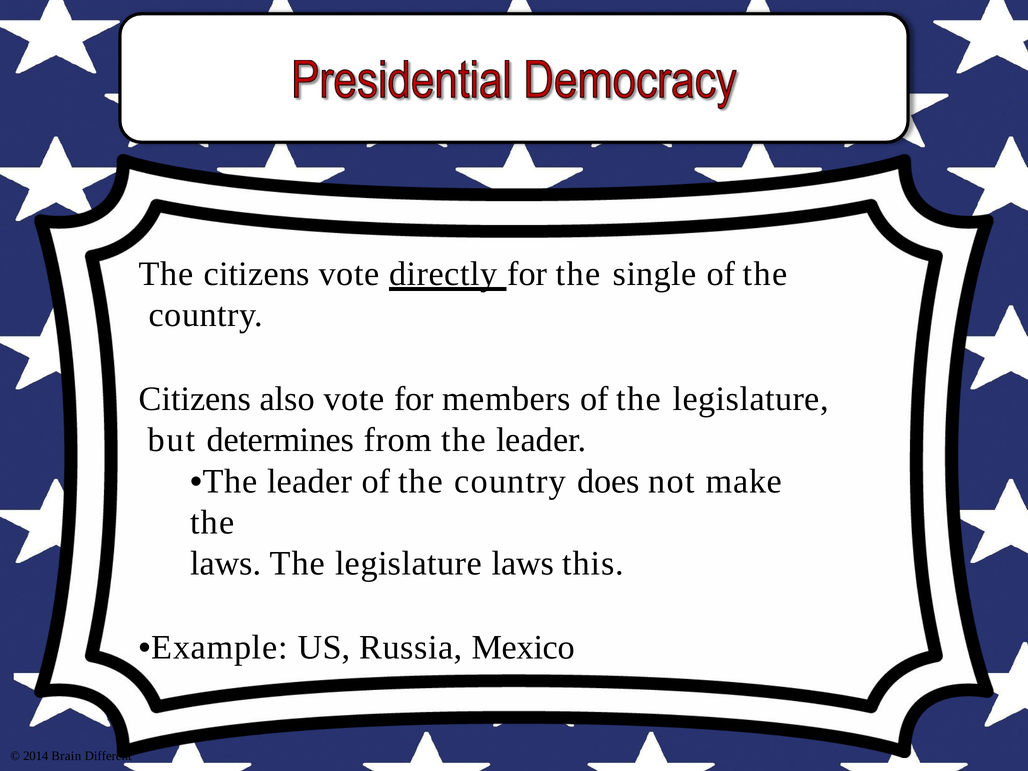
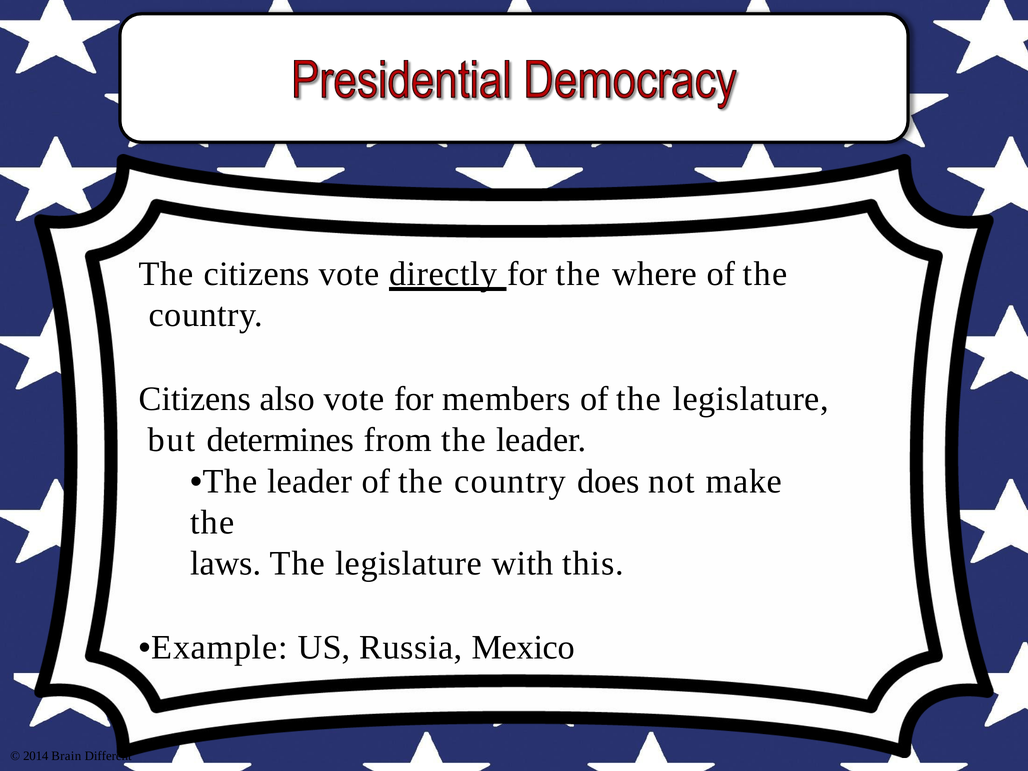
single: single -> where (655, 274)
legislature laws: laws -> with (523, 563)
